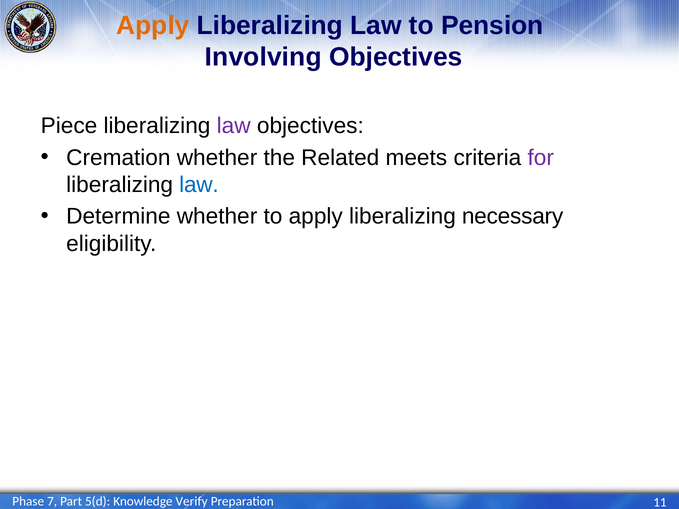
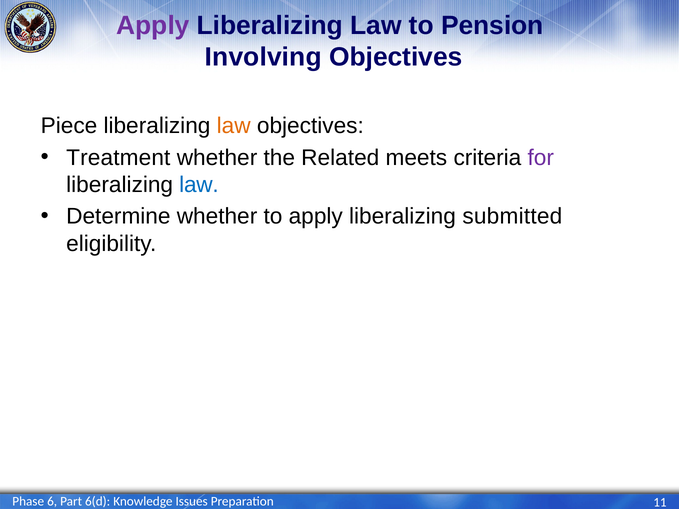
Apply colour: orange -> purple (153, 26)
law colour: purple -> orange (234, 126)
Cremation: Cremation -> Treatment (118, 158)
necessary: necessary -> submitted (512, 217)
7: 7 -> 6 (52, 502)
5(d: 5(d -> 6(d (98, 502)
Verify: Verify -> Issues (192, 502)
